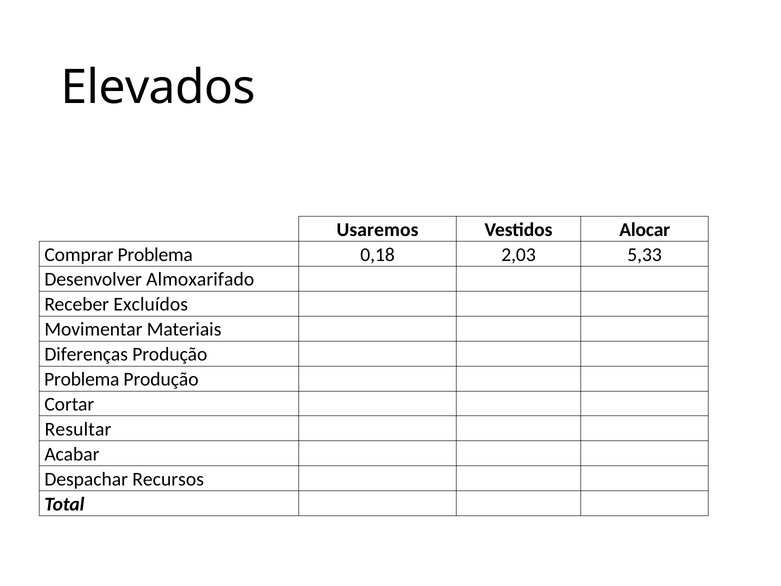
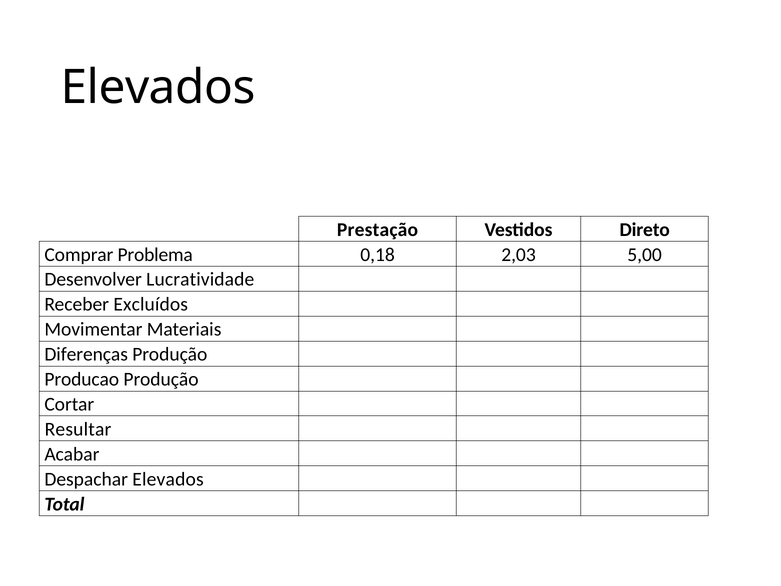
Usaremos: Usaremos -> Prestação (377, 230)
Alocar: Alocar -> Direto (645, 230)
5,33: 5,33 -> 5,00 (645, 254)
Almoxarifado: Almoxarifado -> Lucratividade (200, 279)
Problema: Problema -> Producao (82, 379)
Despachar Recursos: Recursos -> Elevados (168, 479)
